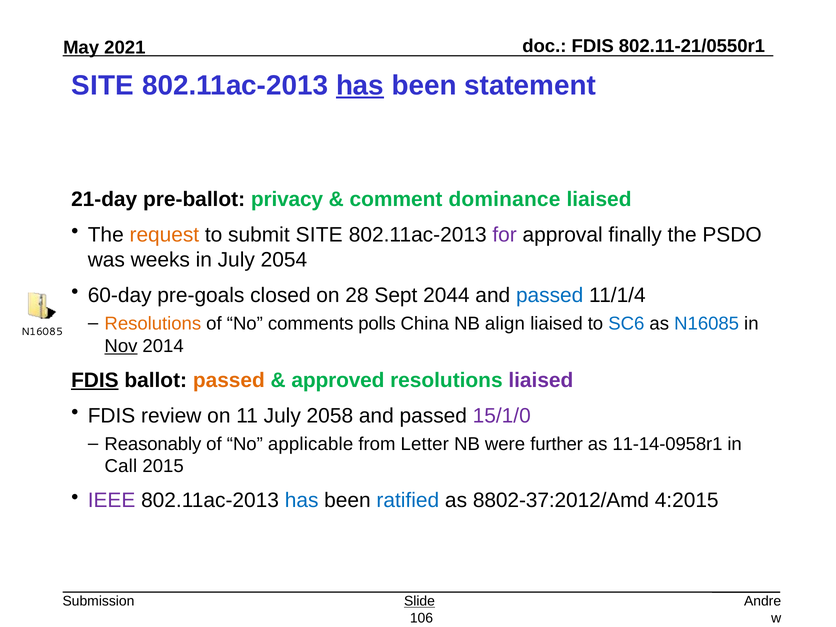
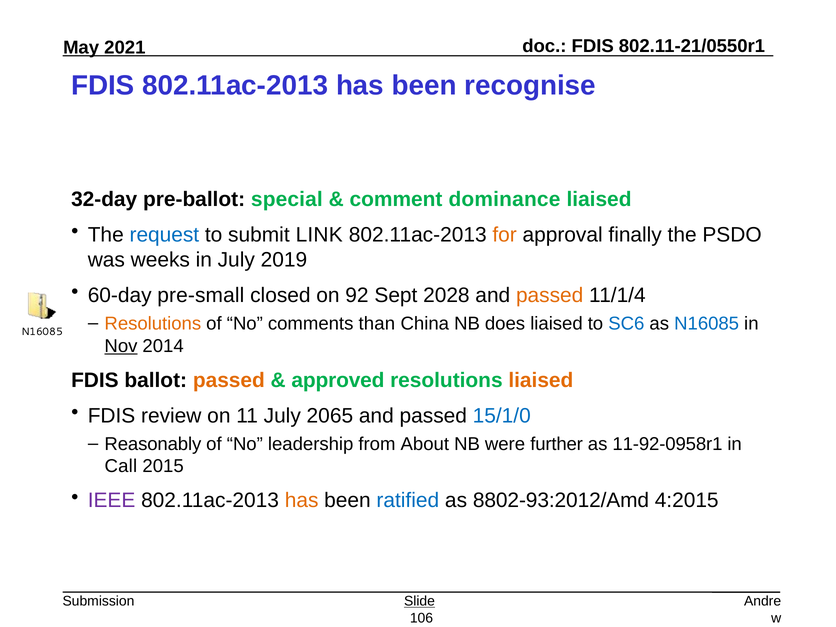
SITE: SITE -> FDIS (103, 86)
has underline: present -> none (360, 86)
statement: statement -> recognise (530, 86)
21-day: 21-day -> 32-day (104, 199)
privacy: privacy -> special (287, 199)
request colour: orange -> blue (164, 235)
submit SITE: SITE -> LINK (319, 235)
for colour: purple -> orange (505, 235)
2054: 2054 -> 2019 (284, 260)
pre-goals: pre-goals -> pre-small (201, 296)
28: 28 -> 92 (357, 296)
2044: 2044 -> 2028 (446, 296)
passed colour: blue -> orange (550, 296)
polls: polls -> than (377, 324)
align: align -> does (505, 324)
FDIS underline: present -> none (95, 380)
liaised colour: purple -> orange (541, 380)
2058: 2058 -> 2065 (330, 416)
15/1/0 colour: purple -> blue (502, 416)
applicable: applicable -> leadership (311, 444)
Letter: Letter -> About (425, 444)
11-14-0958r1: 11-14-0958r1 -> 11-92-0958r1 (667, 444)
has colour: blue -> orange (302, 501)
8802-37:2012/Amd: 8802-37:2012/Amd -> 8802-93:2012/Amd (561, 501)
